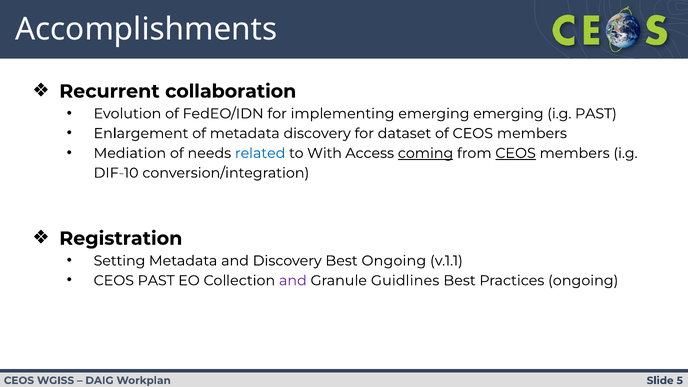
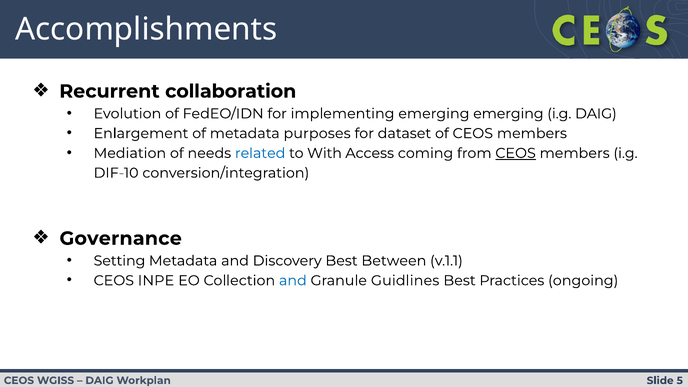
i.g PAST: PAST -> DAIG (596, 114)
metadata discovery: discovery -> purposes (317, 133)
coming underline: present -> none (426, 153)
Registration: Registration -> Governance (121, 238)
Best Ongoing: Ongoing -> Between (394, 261)
CEOS PAST: PAST -> INPE (156, 281)
and colour: purple -> blue (293, 281)
